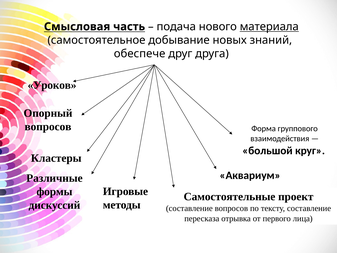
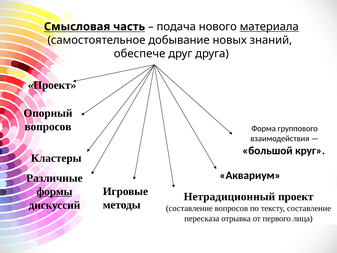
Уроков: Уроков -> Проект (52, 85)
формы underline: none -> present (54, 191)
Самостоятельные: Самостоятельные -> Нетрадиционный (229, 197)
